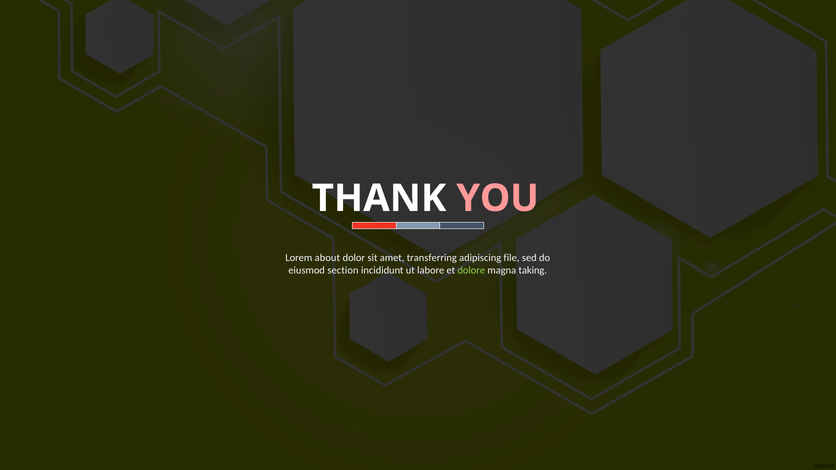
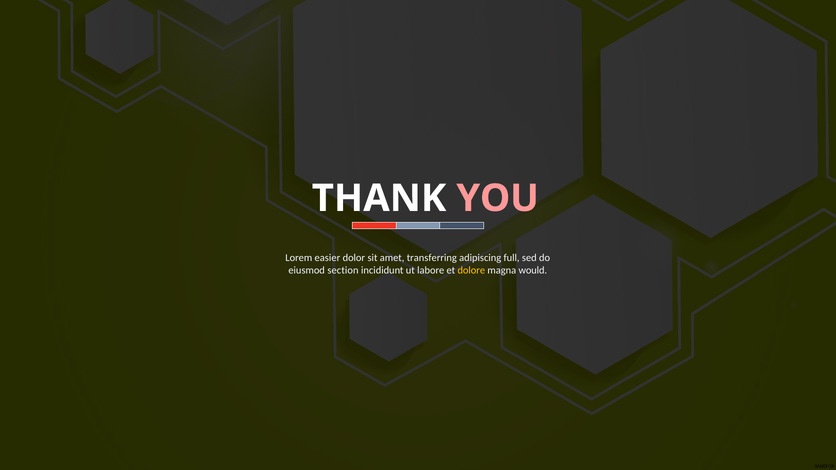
about: about -> easier (327, 258)
file: file -> full (512, 258)
dolore colour: light green -> yellow (471, 271)
taking: taking -> would (533, 271)
